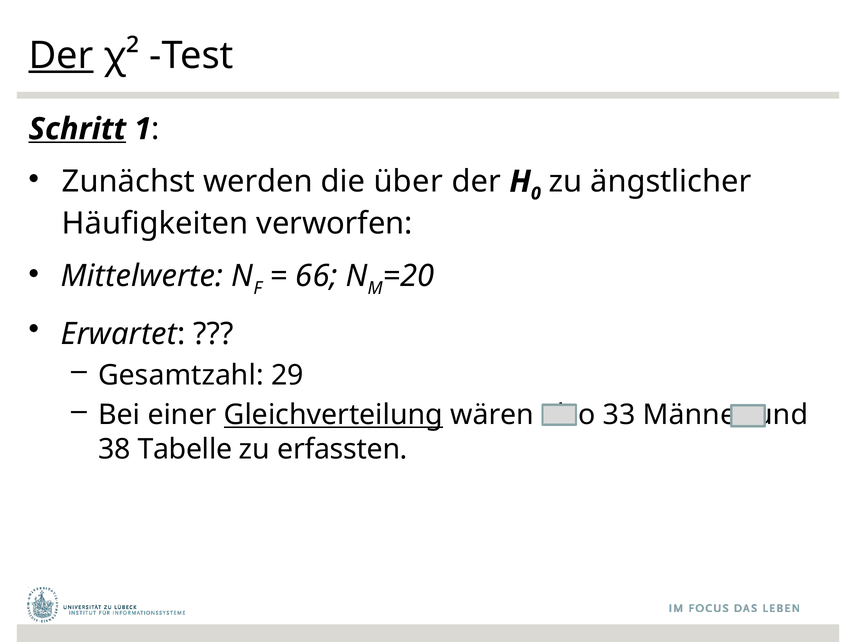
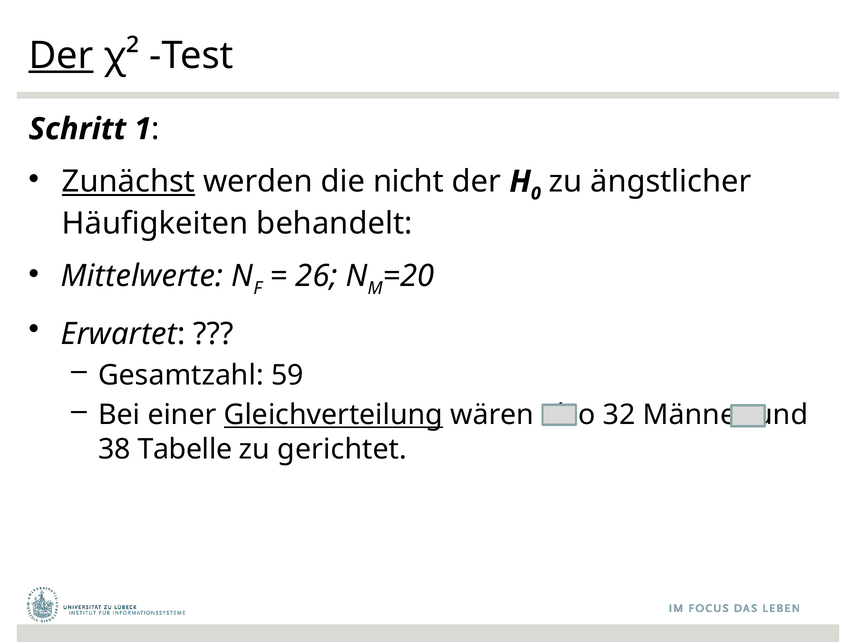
Schritt underline: present -> none (77, 129)
Zunächst underline: none -> present (129, 182)
über: über -> nicht (408, 182)
verworfen: verworfen -> behandelt (334, 224)
66: 66 -> 26 (317, 276)
29: 29 -> 59 (287, 375)
33: 33 -> 32 (619, 415)
erfassten: erfassten -> gerichtet (342, 449)
